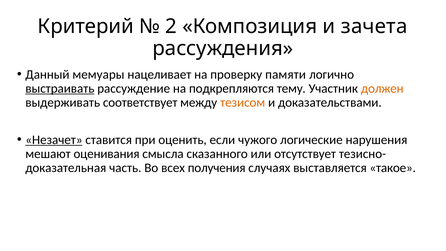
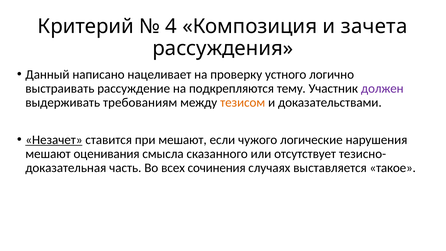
2: 2 -> 4 (171, 26)
мемуары: мемуары -> написано (99, 74)
памяти: памяти -> устного (286, 74)
выстраивать underline: present -> none (60, 88)
должен colour: orange -> purple (382, 88)
соответствует: соответствует -> требованиям (140, 102)
при оценить: оценить -> мешают (183, 140)
получения: получения -> сочинения (217, 168)
